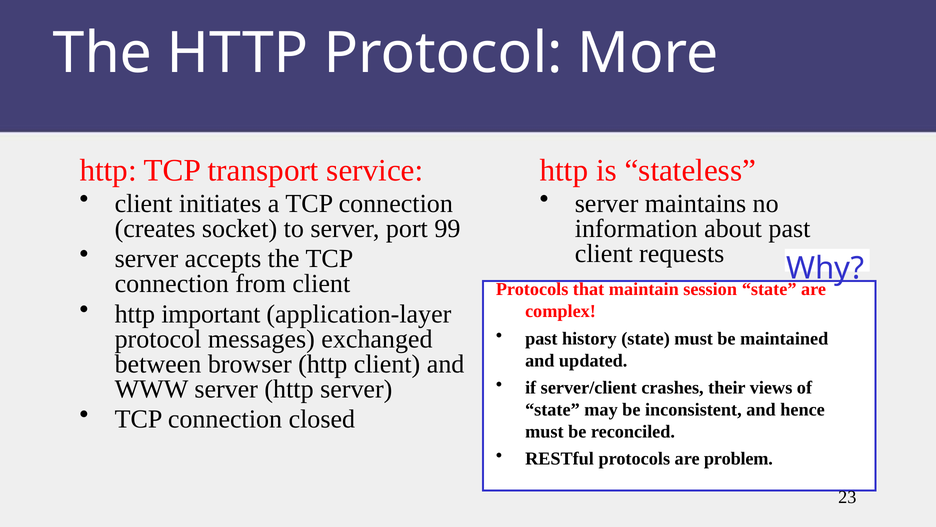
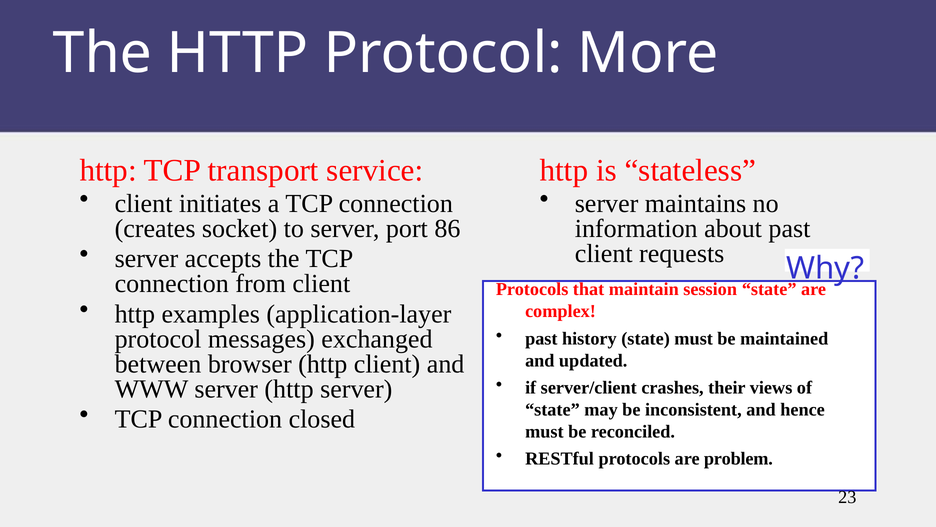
99: 99 -> 86 (447, 228)
important: important -> examples (211, 314)
